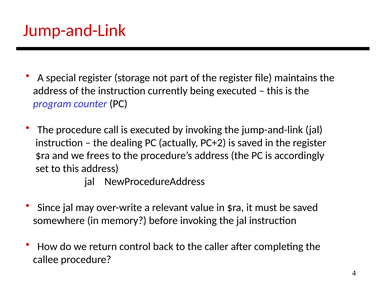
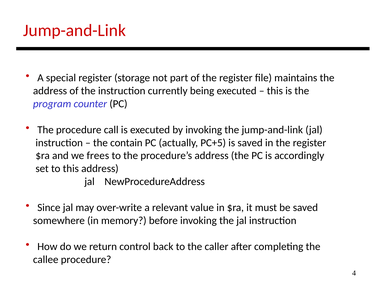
dealing: dealing -> contain (126, 143)
PC+2: PC+2 -> PC+5 (213, 143)
